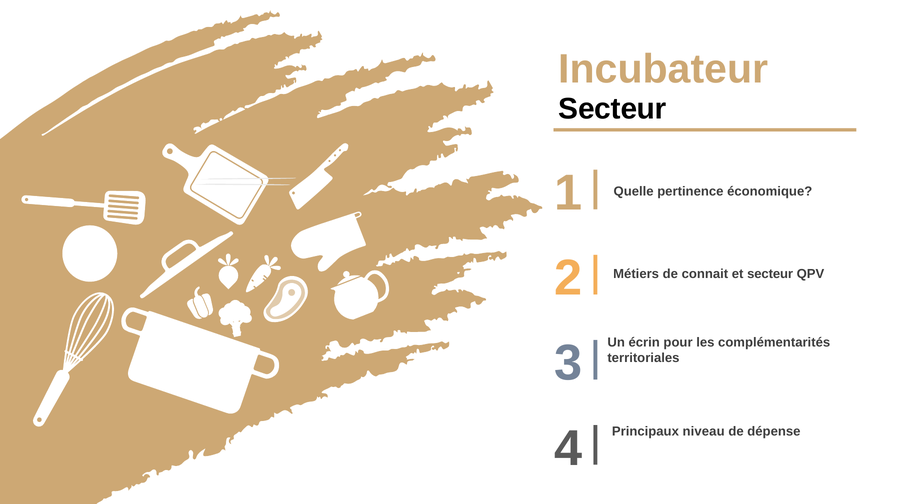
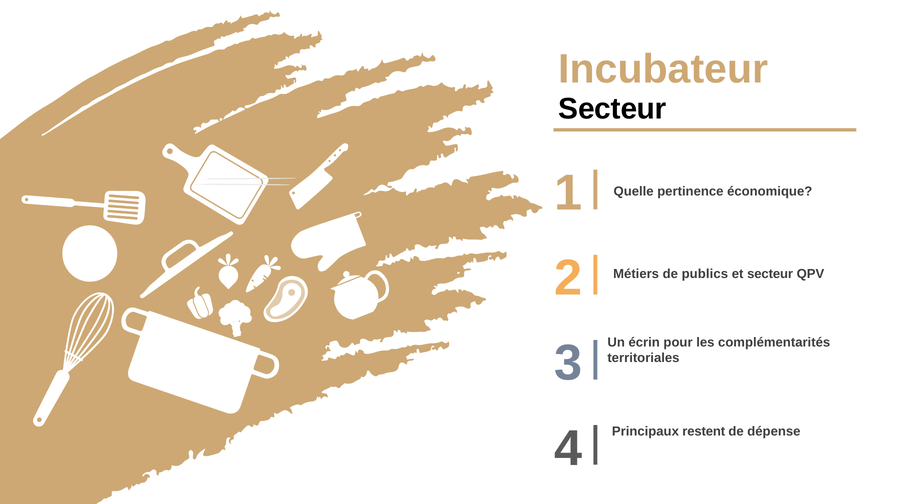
connait: connait -> publics (705, 274)
niveau: niveau -> restent (704, 432)
